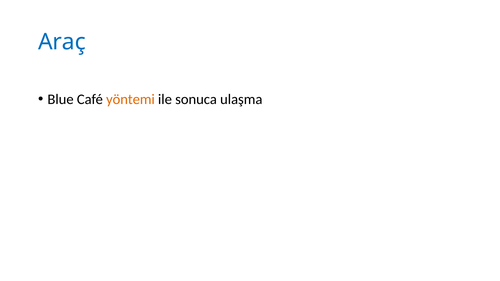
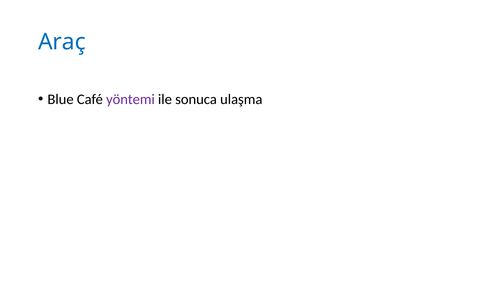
yöntemi colour: orange -> purple (130, 99)
